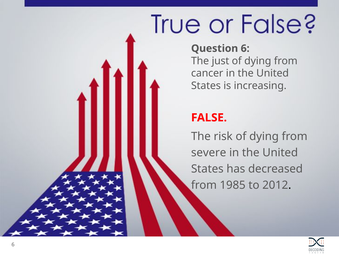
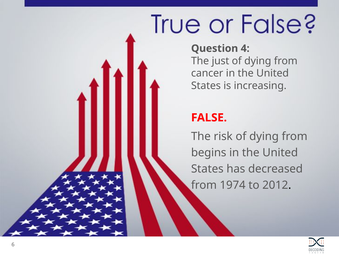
Question 6: 6 -> 4 (245, 49)
severe: severe -> begins (209, 153)
1985: 1985 -> 1974 (233, 185)
